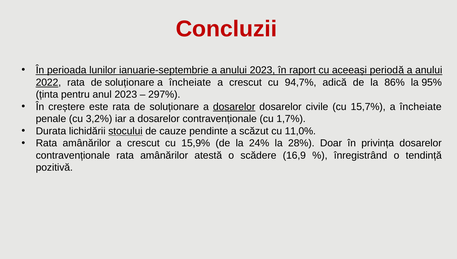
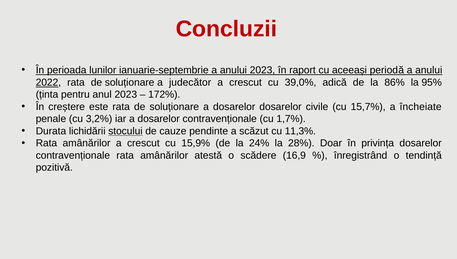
soluționare a încheiate: încheiate -> judecător (190, 82)
94,7%: 94,7% -> 39,0% (301, 82)
297%: 297% -> 172% (164, 95)
dosarelor underline: present -> none (234, 107)
11,0%: 11,0% -> 11,3% (300, 131)
